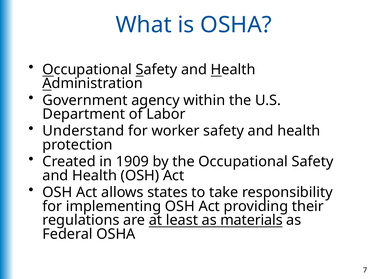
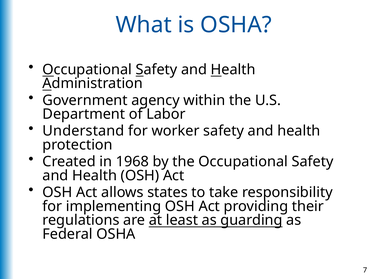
1909: 1909 -> 1968 (132, 162)
materials: materials -> guarding (251, 220)
